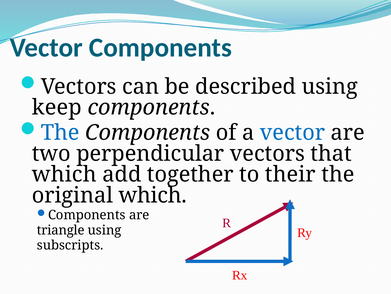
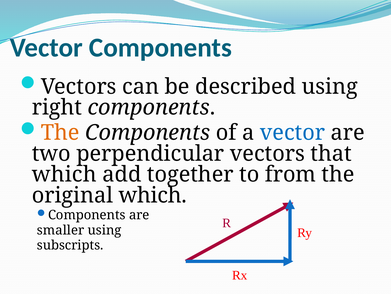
keep: keep -> right (57, 107)
The colour: blue -> orange (60, 132)
their: their -> from (290, 174)
triangle: triangle -> smaller (61, 230)
